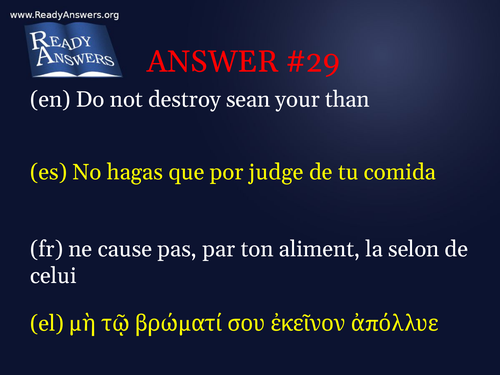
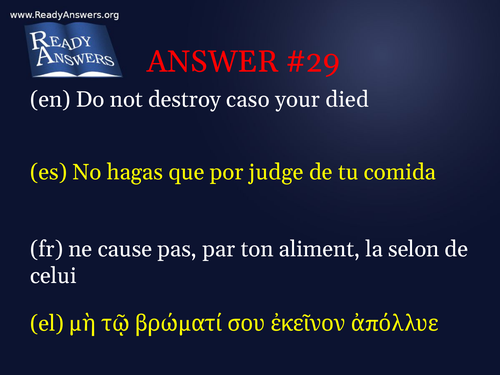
sean: sean -> caso (248, 100)
than: than -> died (347, 100)
